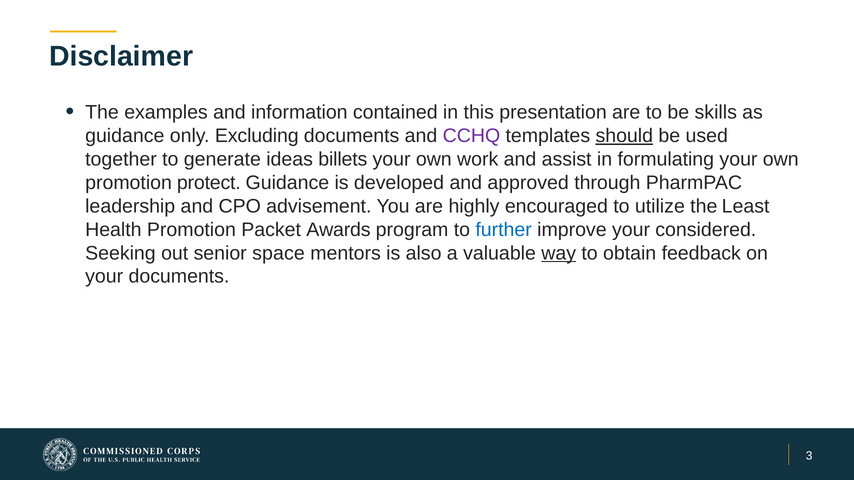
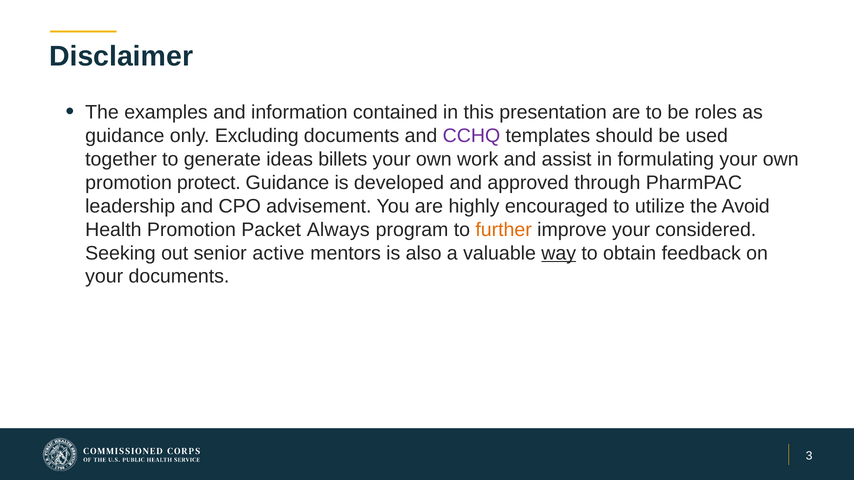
skills: skills -> roles (716, 112)
should underline: present -> none (624, 136)
Least: Least -> Avoid (746, 206)
Awards: Awards -> Always (338, 230)
further colour: blue -> orange (504, 230)
space: space -> active (278, 253)
